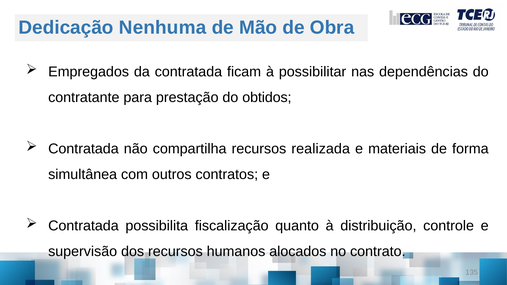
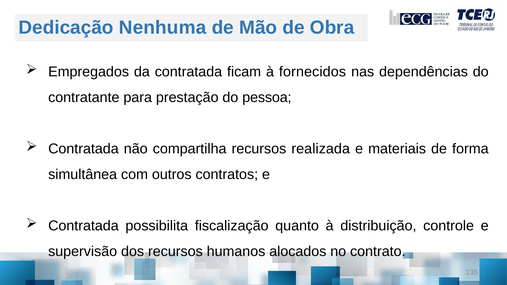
possibilitar: possibilitar -> fornecidos (312, 72)
obtidos: obtidos -> pessoa (267, 97)
